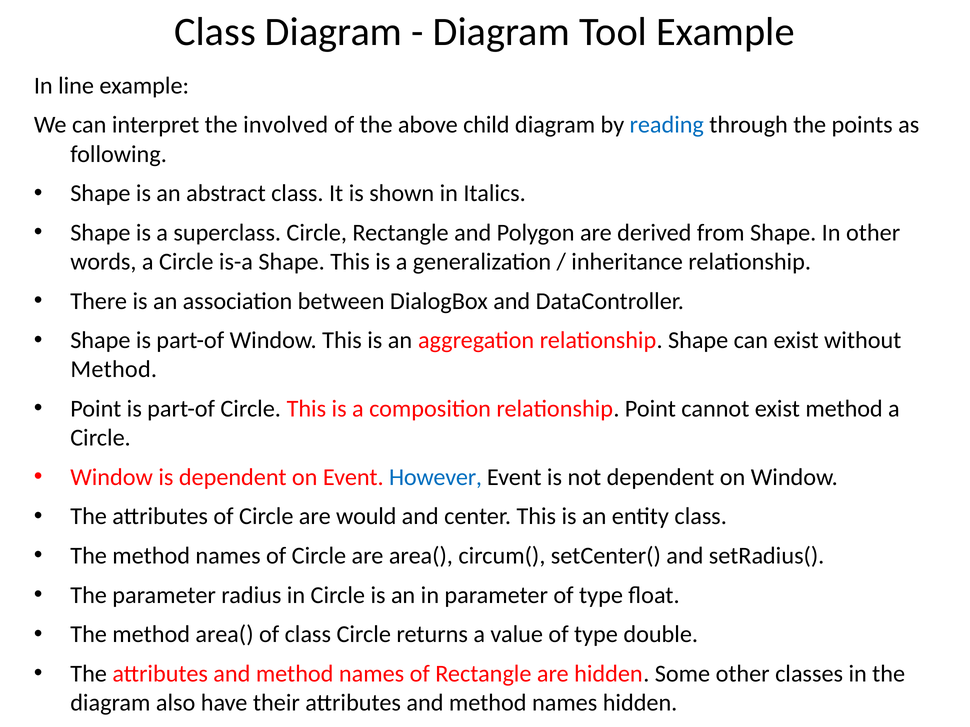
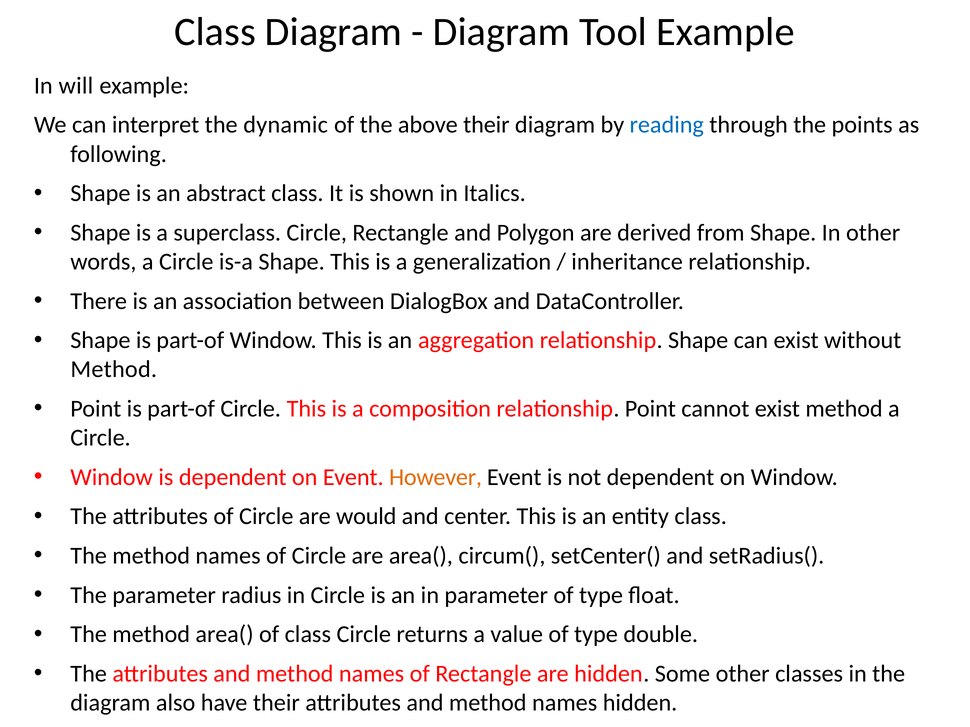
line: line -> will (76, 86)
involved: involved -> dynamic (286, 125)
above child: child -> their (486, 125)
However colour: blue -> orange (436, 477)
